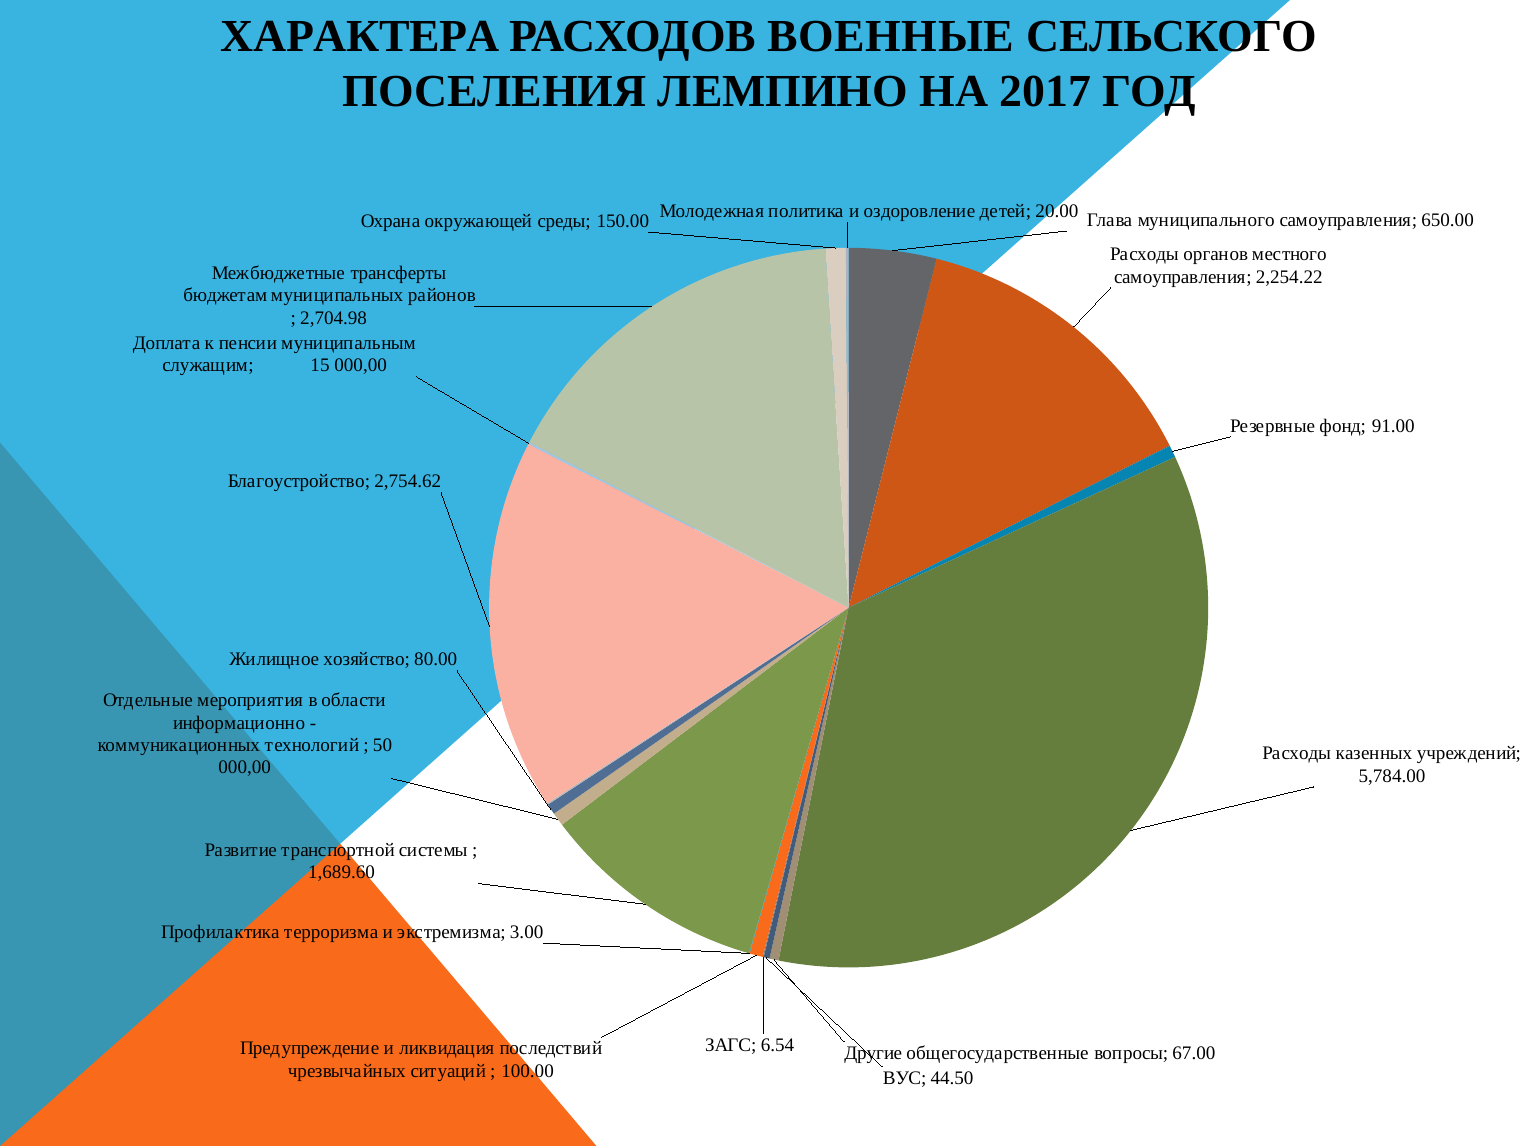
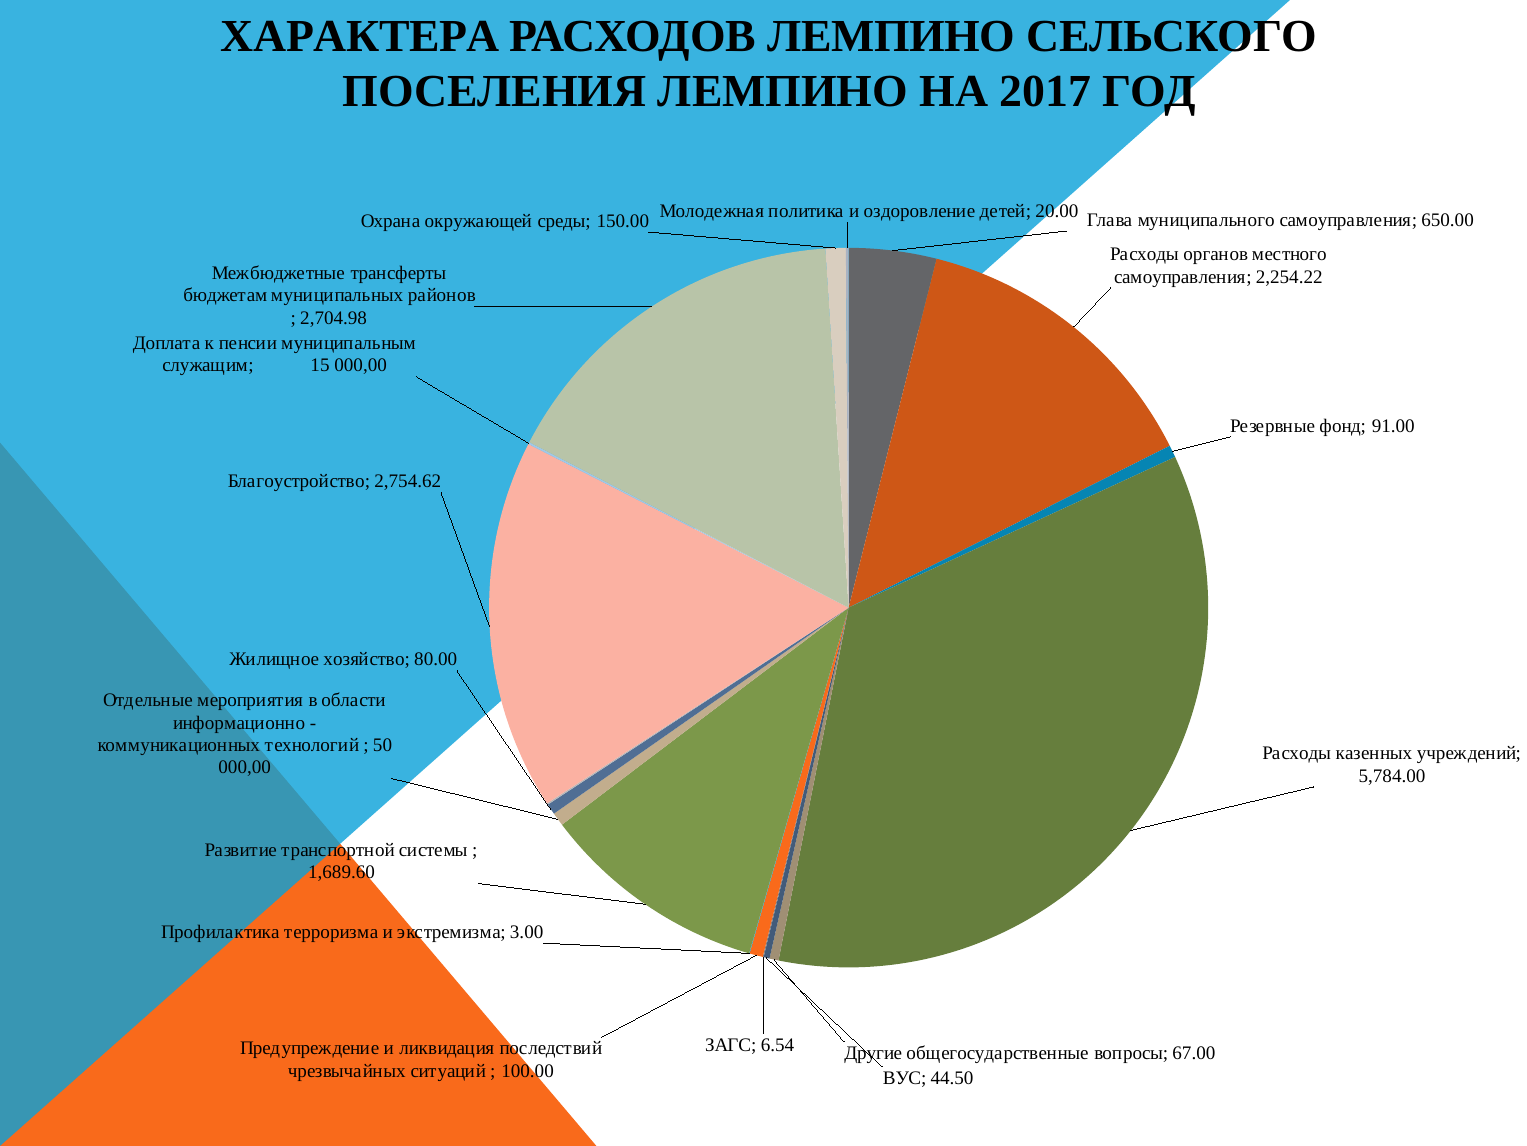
РАСХОДОВ ВОЕННЫЕ: ВОЕННЫЕ -> ЛЕМПИНО (891, 36)
